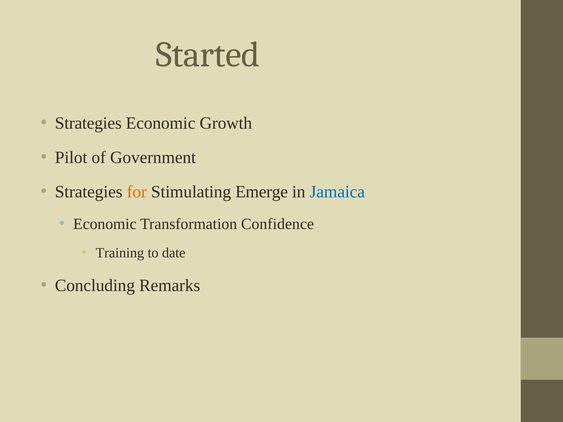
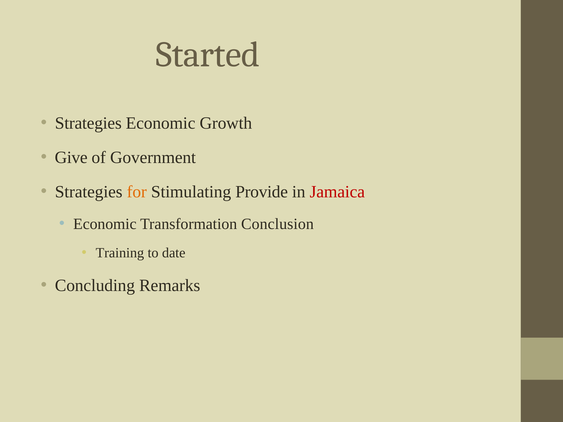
Pilot: Pilot -> Give (71, 158)
Emerge: Emerge -> Provide (262, 192)
Jamaica colour: blue -> red (337, 192)
Confidence: Confidence -> Conclusion (277, 224)
